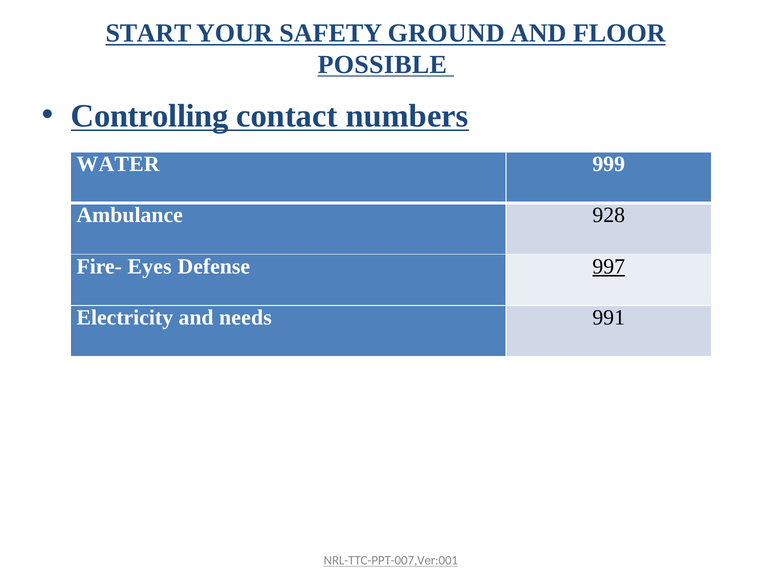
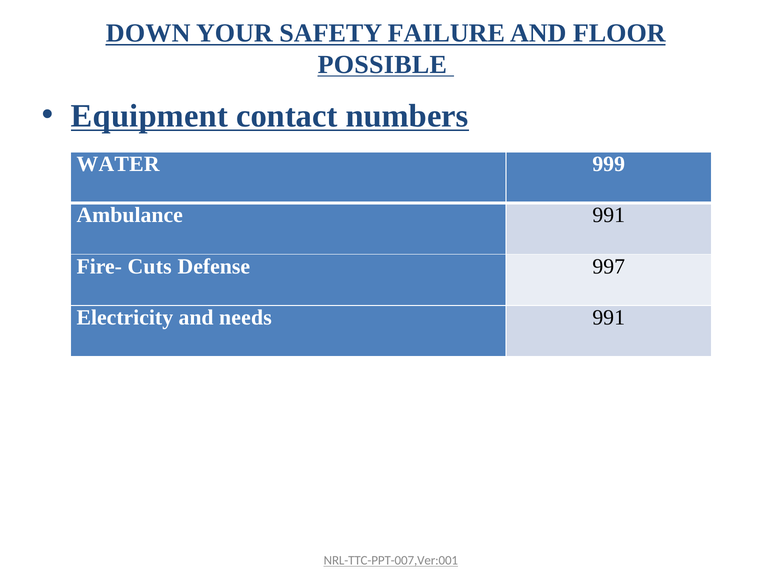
START: START -> DOWN (148, 33)
GROUND: GROUND -> FAILURE (446, 33)
Controlling: Controlling -> Equipment (149, 116)
Ambulance 928: 928 -> 991 (609, 215)
Eyes: Eyes -> Cuts (150, 266)
997 underline: present -> none (609, 266)
